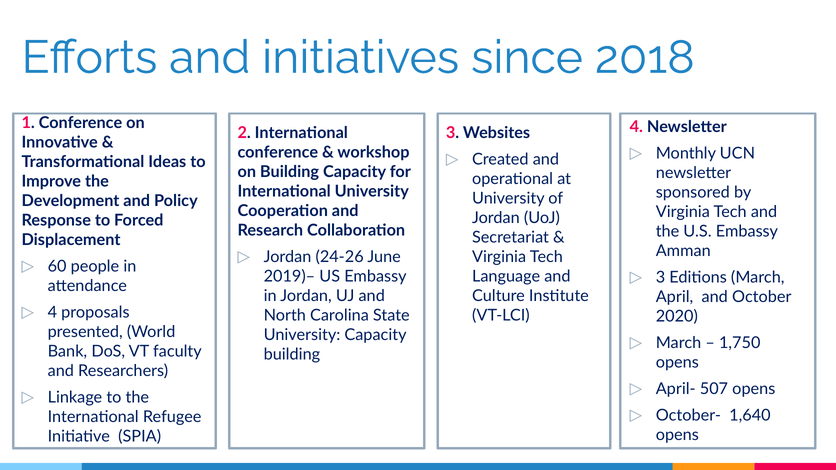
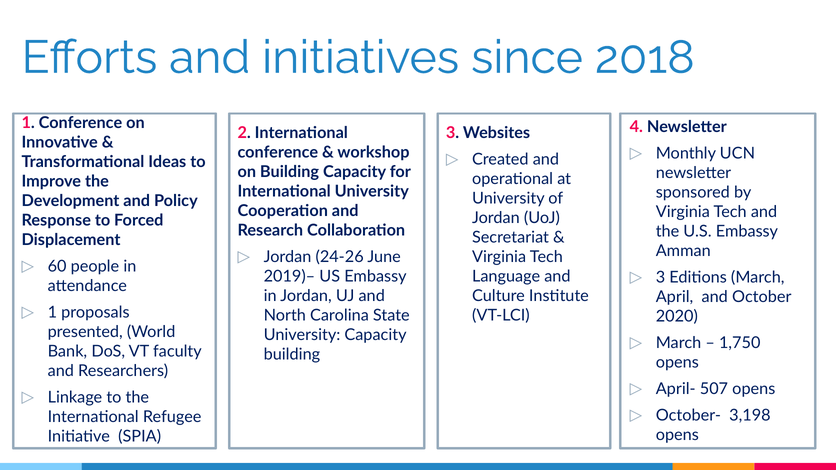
4: 4 -> 1 (52, 312)
1,640: 1,640 -> 3,198 (750, 416)
